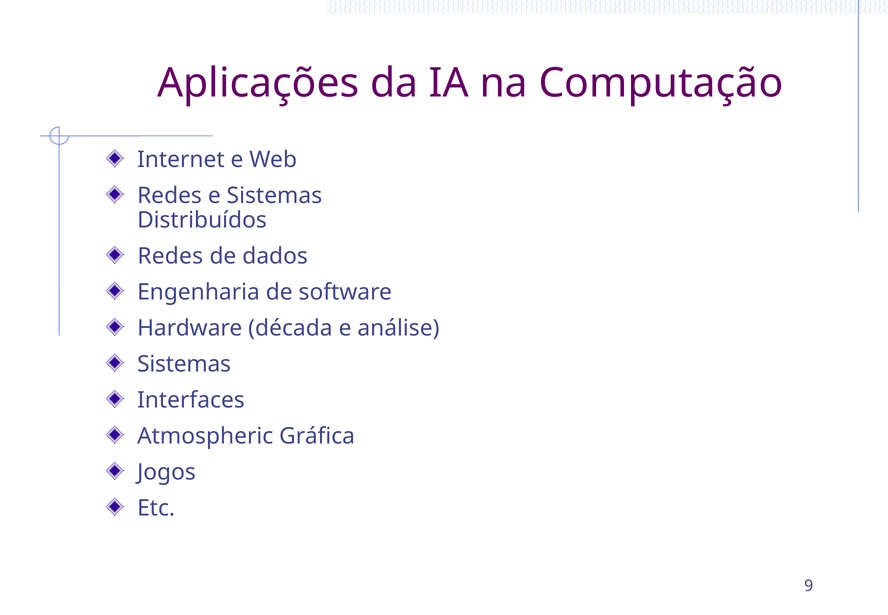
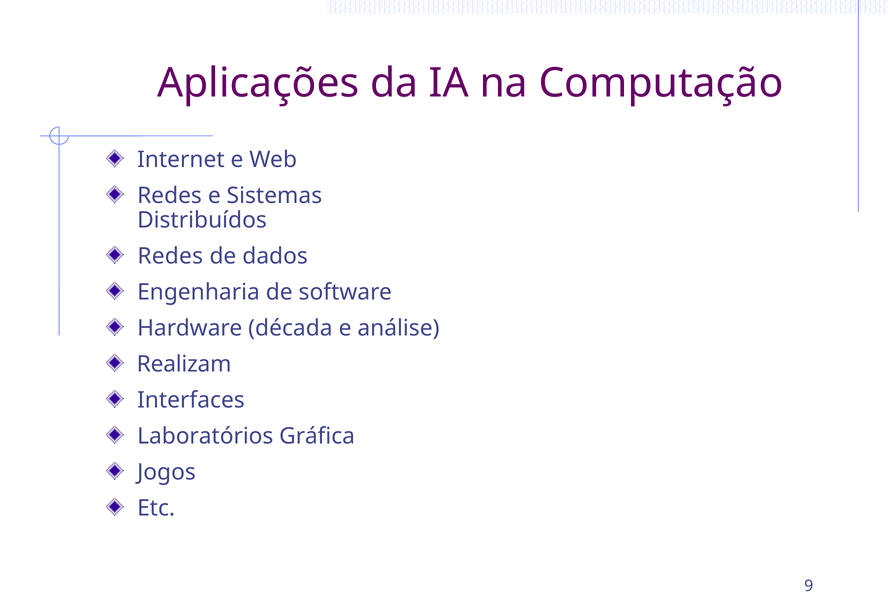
Sistemas: Sistemas -> Realizam (184, 364)
Atmospheric: Atmospheric -> Laboratórios (205, 436)
